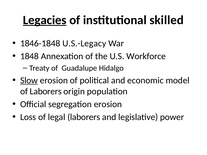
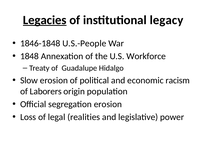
skilled: skilled -> legacy (167, 20)
U.S.-Legacy: U.S.-Legacy -> U.S.-People (84, 43)
Slow underline: present -> none (29, 80)
model: model -> racism (178, 80)
legal laborers: laborers -> realities (84, 117)
